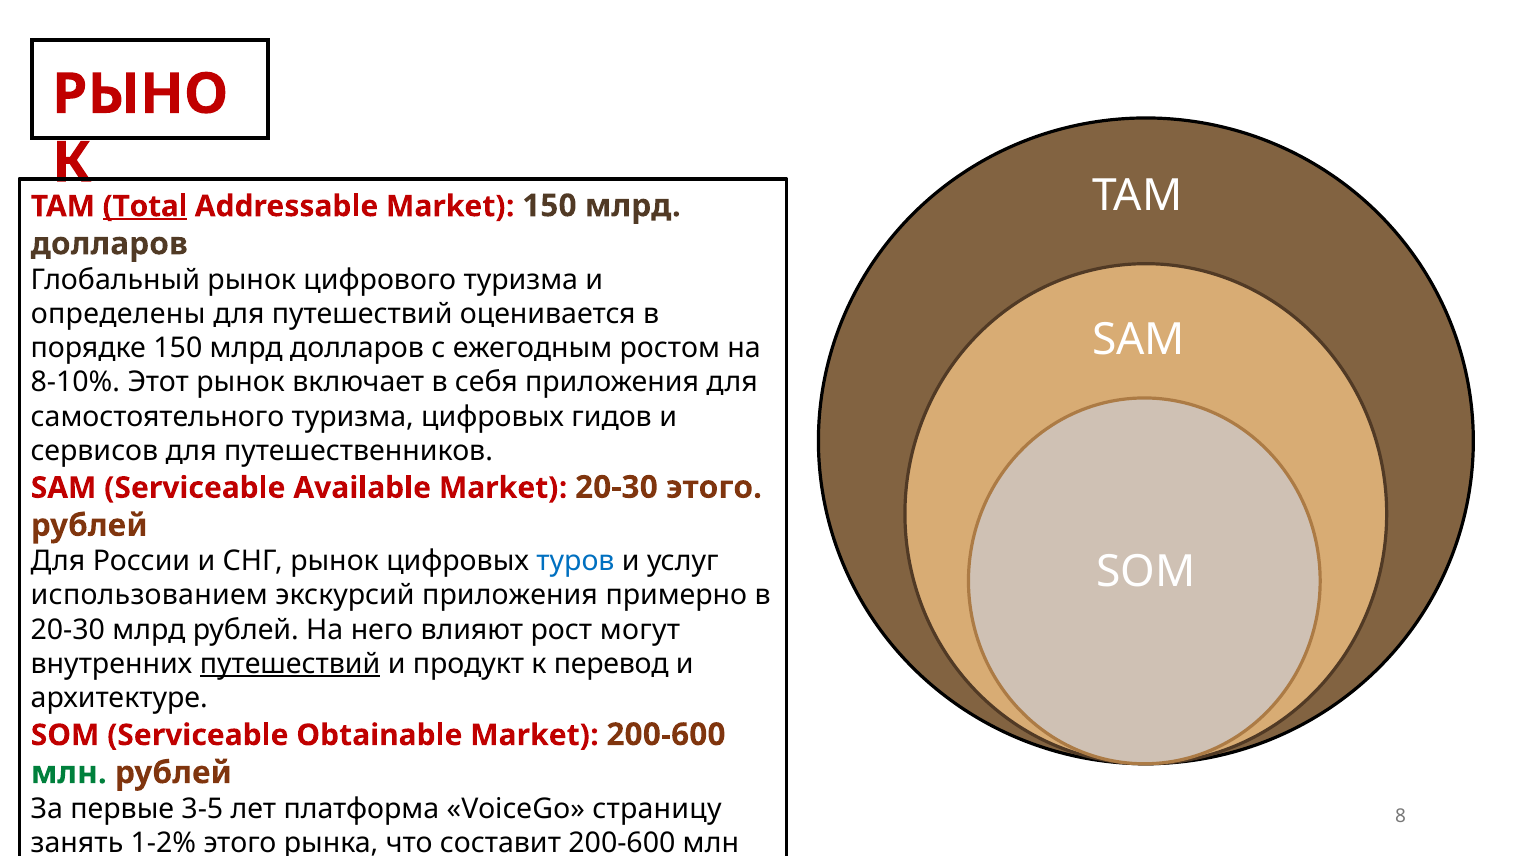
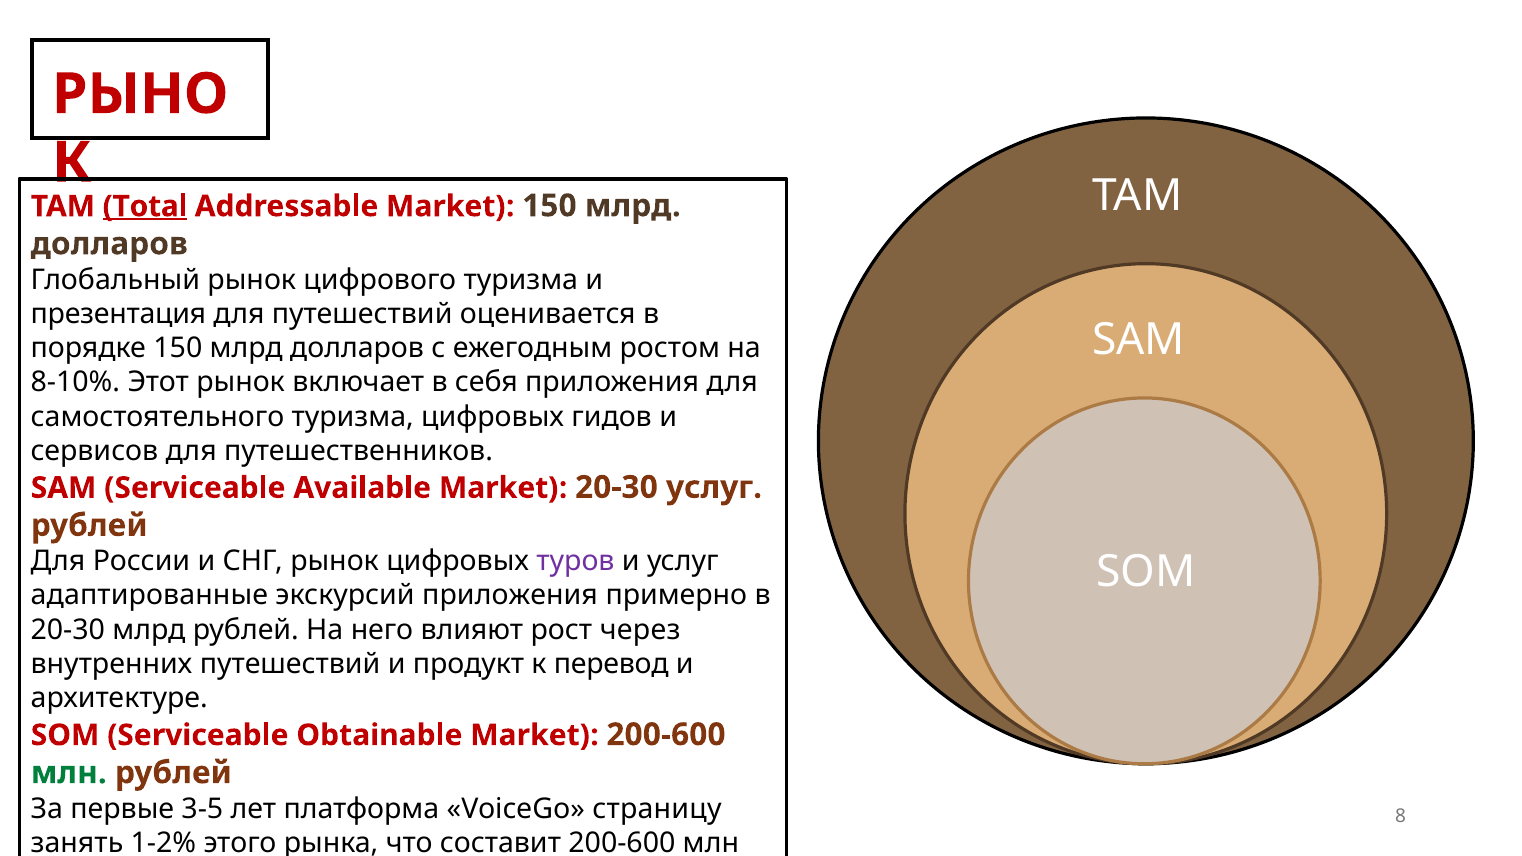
определены: определены -> презентация (118, 314)
20-30 этого: этого -> услуг (714, 487)
туров colour: blue -> purple (575, 561)
использованием: использованием -> адаптированные (149, 596)
могут: могут -> через (640, 630)
путешествий underline: present -> none (290, 664)
